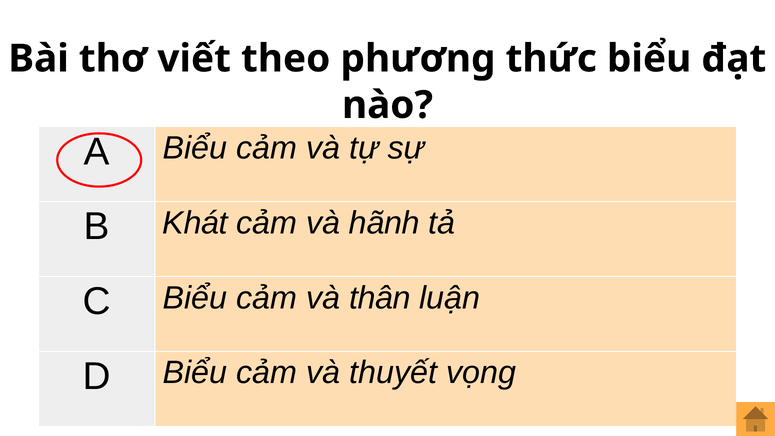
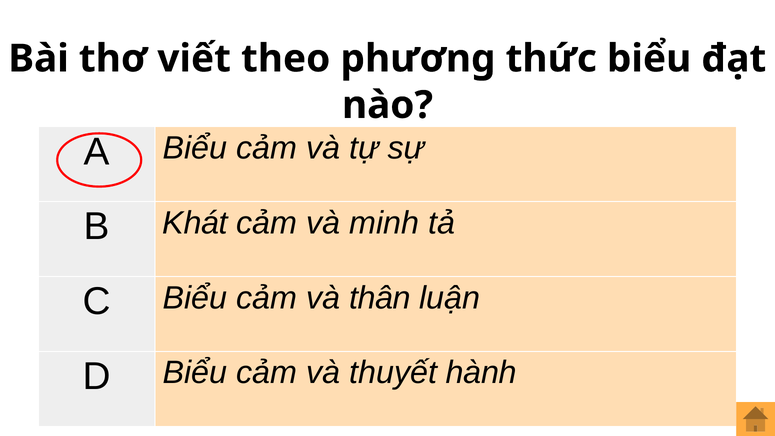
hãnh: hãnh -> minh (384, 223)
vọng: vọng -> hành (481, 373)
